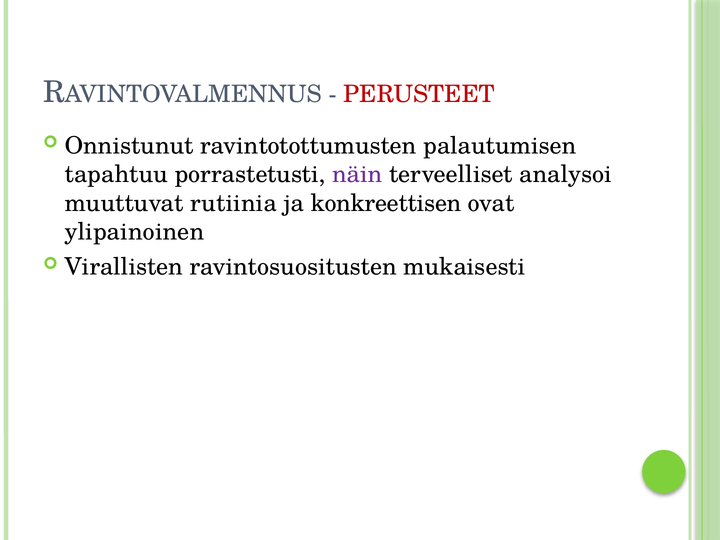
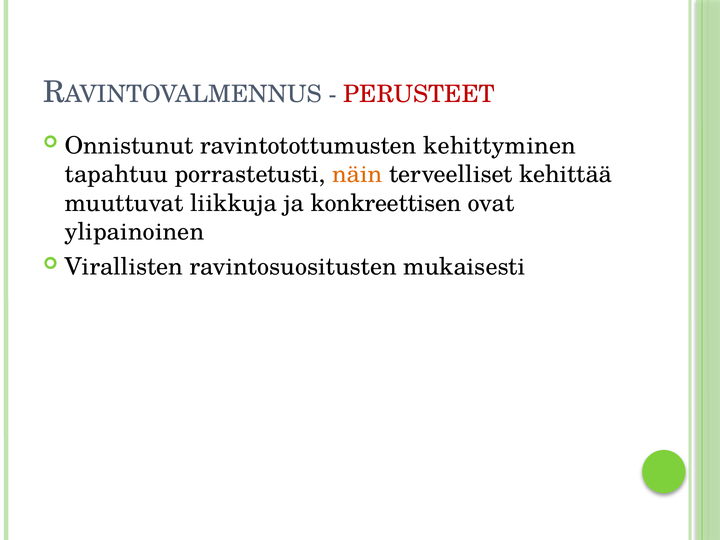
palautumisen: palautumisen -> kehittyminen (500, 146)
näin colour: purple -> orange (357, 174)
analysoi: analysoi -> kehittää (566, 174)
rutiinia: rutiinia -> liikkuja (234, 203)
